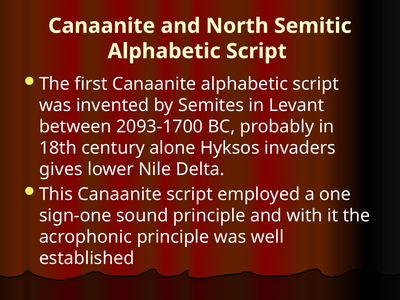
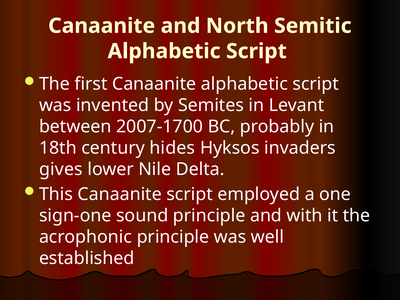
2093-1700: 2093-1700 -> 2007-1700 (160, 127)
alone: alone -> hides (172, 148)
